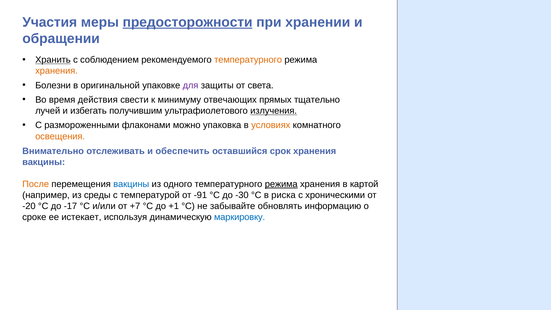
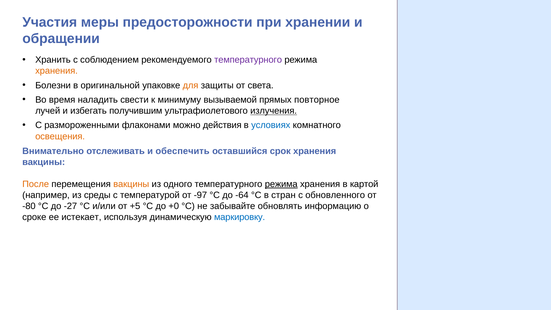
предосторожности underline: present -> none (188, 22)
Хранить underline: present -> none (53, 60)
температурного colour: orange -> purple (248, 60)
для colour: purple -> orange (191, 85)
действия: действия -> наладить (98, 100)
отвечающих: отвечающих -> вызываемой (230, 100)
тщательно: тщательно -> повторное (317, 100)
упаковка: упаковка -> действия (222, 125)
условиях colour: orange -> blue (271, 125)
вакцины colour: blue -> orange (131, 184)
-91: -91 -> -97 (200, 195)
-30: -30 -> -64 (242, 195)
риска: риска -> стран (283, 195)
хроническими: хроническими -> обновленного (335, 195)
-20: -20 -> -80 (29, 206)
-17: -17 -> -27 (70, 206)
+7: +7 -> +5 (135, 206)
+1: +1 -> +0 (174, 206)
